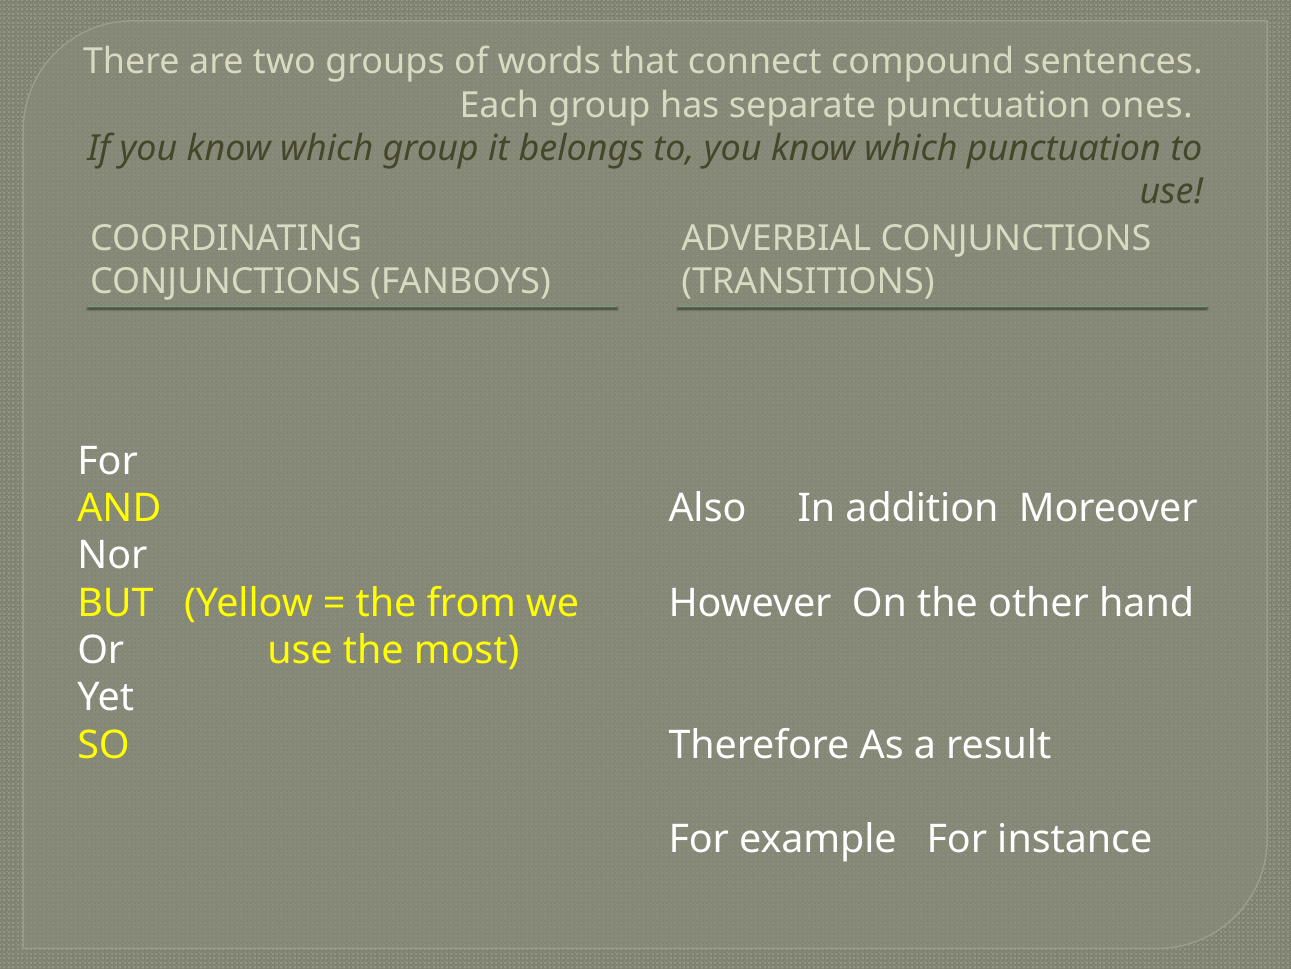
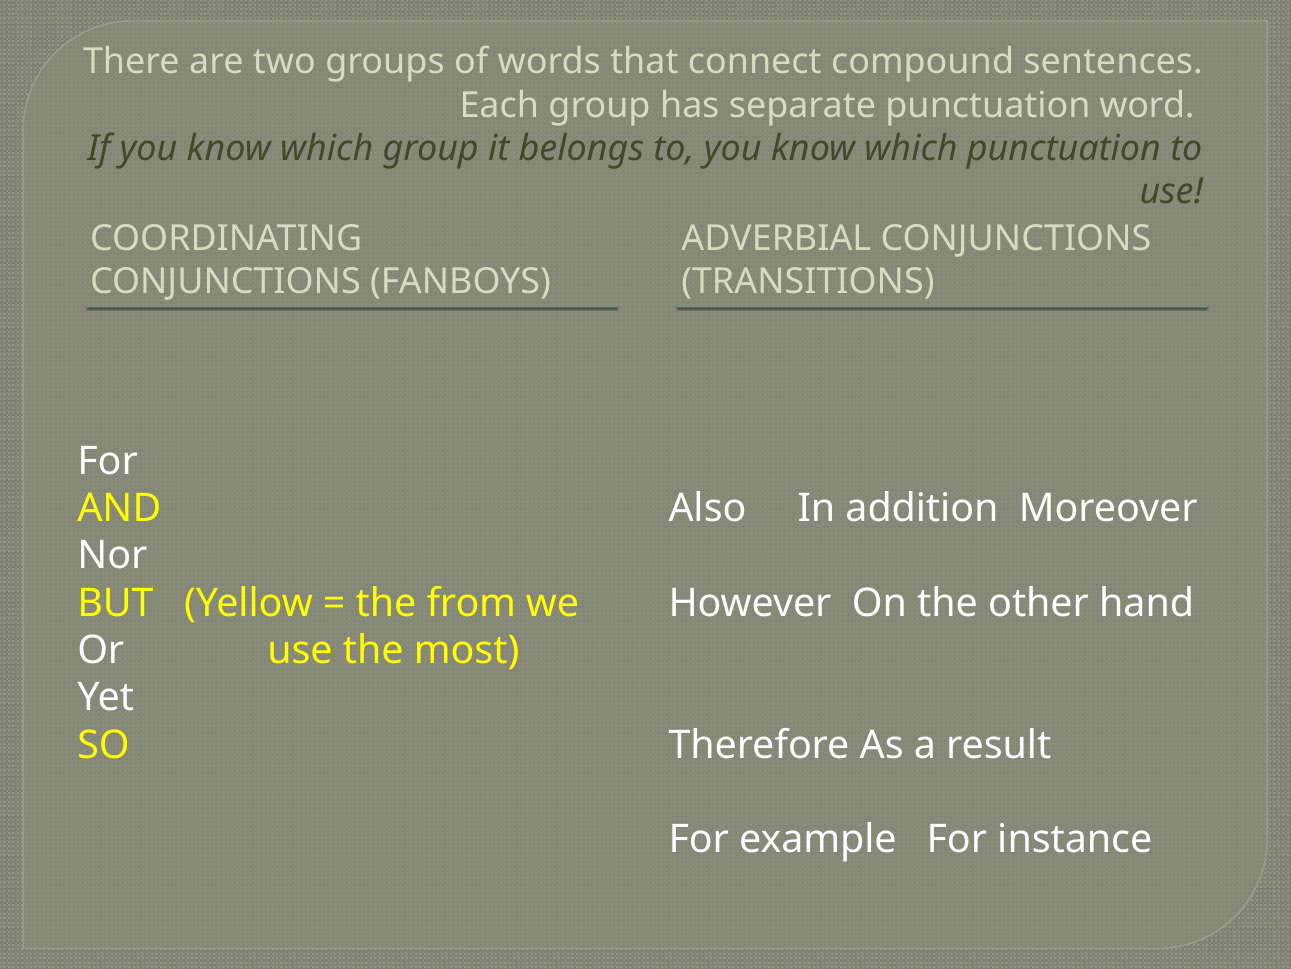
ones: ones -> word (1147, 105)
